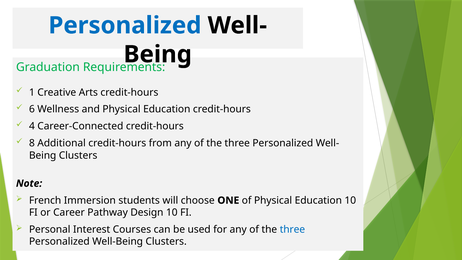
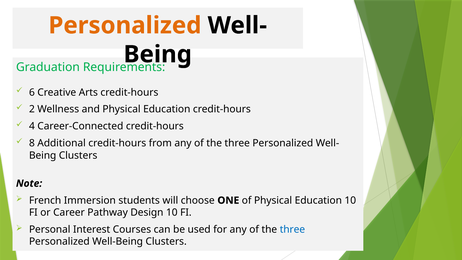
Personalized colour: blue -> orange (125, 25)
1: 1 -> 6 (32, 92)
6: 6 -> 2 (32, 109)
